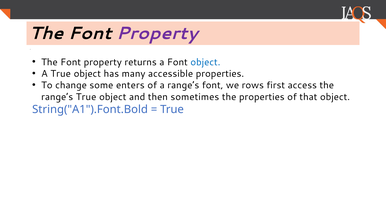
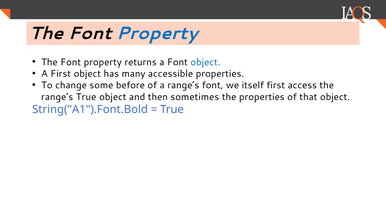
Property colour: purple -> blue (157, 33)
A True: True -> First (61, 74)
enters: enters -> before (130, 85)
rows: rows -> itself (253, 85)
